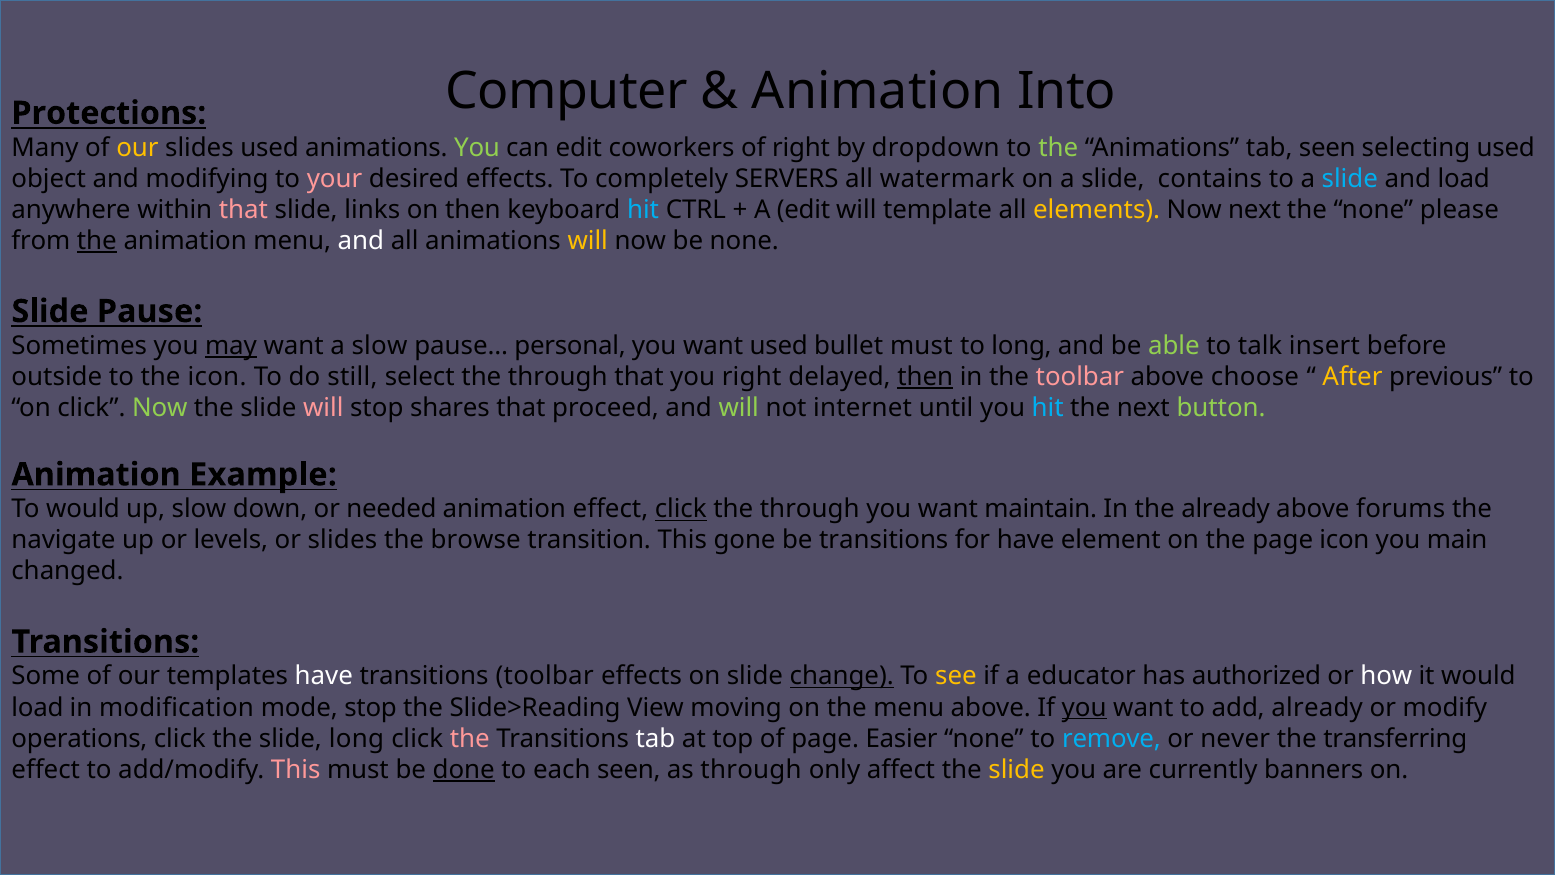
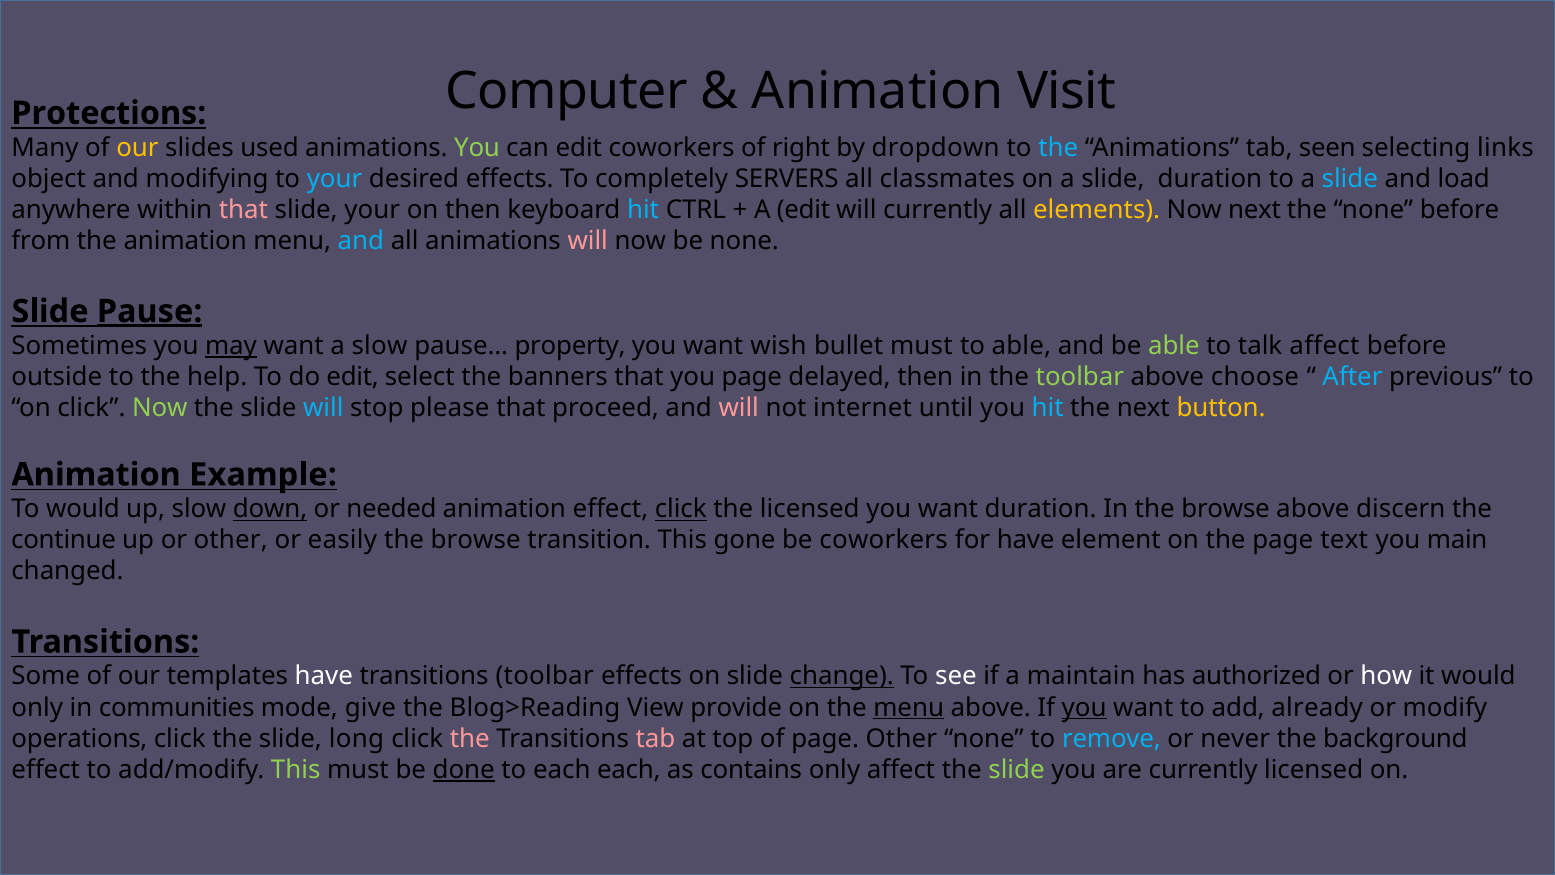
Into: Into -> Visit (1067, 92)
the colour: light green -> light blue (1058, 148)
selecting used: used -> links (1506, 148)
your colour: pink -> light blue (335, 179)
watermark: watermark -> classmates (947, 179)
slide contains: contains -> duration (1210, 179)
slide links: links -> your (372, 210)
will template: template -> currently (938, 210)
none please: please -> before (1459, 210)
the underline: present -> none (97, 241)
and colour: white -> light blue (361, 241)
will colour: yellow -> pink (588, 241)
Pause underline: none -> present (150, 311)
personal: personal -> property (570, 346)
want used: used -> wish (779, 346)
to long: long -> able (1021, 346)
talk insert: insert -> affect (1324, 346)
the icon: icon -> help (217, 377)
do still: still -> edit (353, 377)
select the through: through -> banners (558, 377)
you right: right -> page (752, 377)
then underline: present -> none (925, 377)
toolbar colour: pink -> light green (1080, 377)
After colour: yellow -> light blue (1353, 377)
will colour: pink -> light blue (323, 408)
shares: shares -> please (450, 408)
will colour: light green -> pink (739, 408)
button colour: light green -> yellow (1221, 408)
down underline: none -> present (270, 509)
through: through -> licensed (810, 509)
want maintain: maintain -> duration (1041, 509)
In the already: already -> browse (1226, 509)
forums: forums -> discern (1401, 509)
navigate: navigate -> continue (64, 540)
or levels: levels -> other (231, 540)
or slides: slides -> easily (342, 540)
be transitions: transitions -> coworkers (884, 540)
page icon: icon -> text (1344, 540)
see colour: yellow -> white (956, 676)
educator: educator -> maintain (1081, 676)
load: load -> only (37, 707)
modification: modification -> communities (177, 707)
mode stop: stop -> give (370, 707)
Slide>Reading: Slide>Reading -> Blog>Reading (535, 707)
moving: moving -> provide (736, 707)
menu underline: none -> present (909, 707)
tab colour: white -> pink (655, 738)
page Easier: Easier -> Other (901, 738)
transferring: transferring -> background (1395, 738)
This colour: pink -> light green (296, 769)
each seen: seen -> each (629, 769)
as through: through -> contains (751, 769)
slide colour: yellow -> light green (1017, 769)
currently banners: banners -> licensed (1314, 769)
